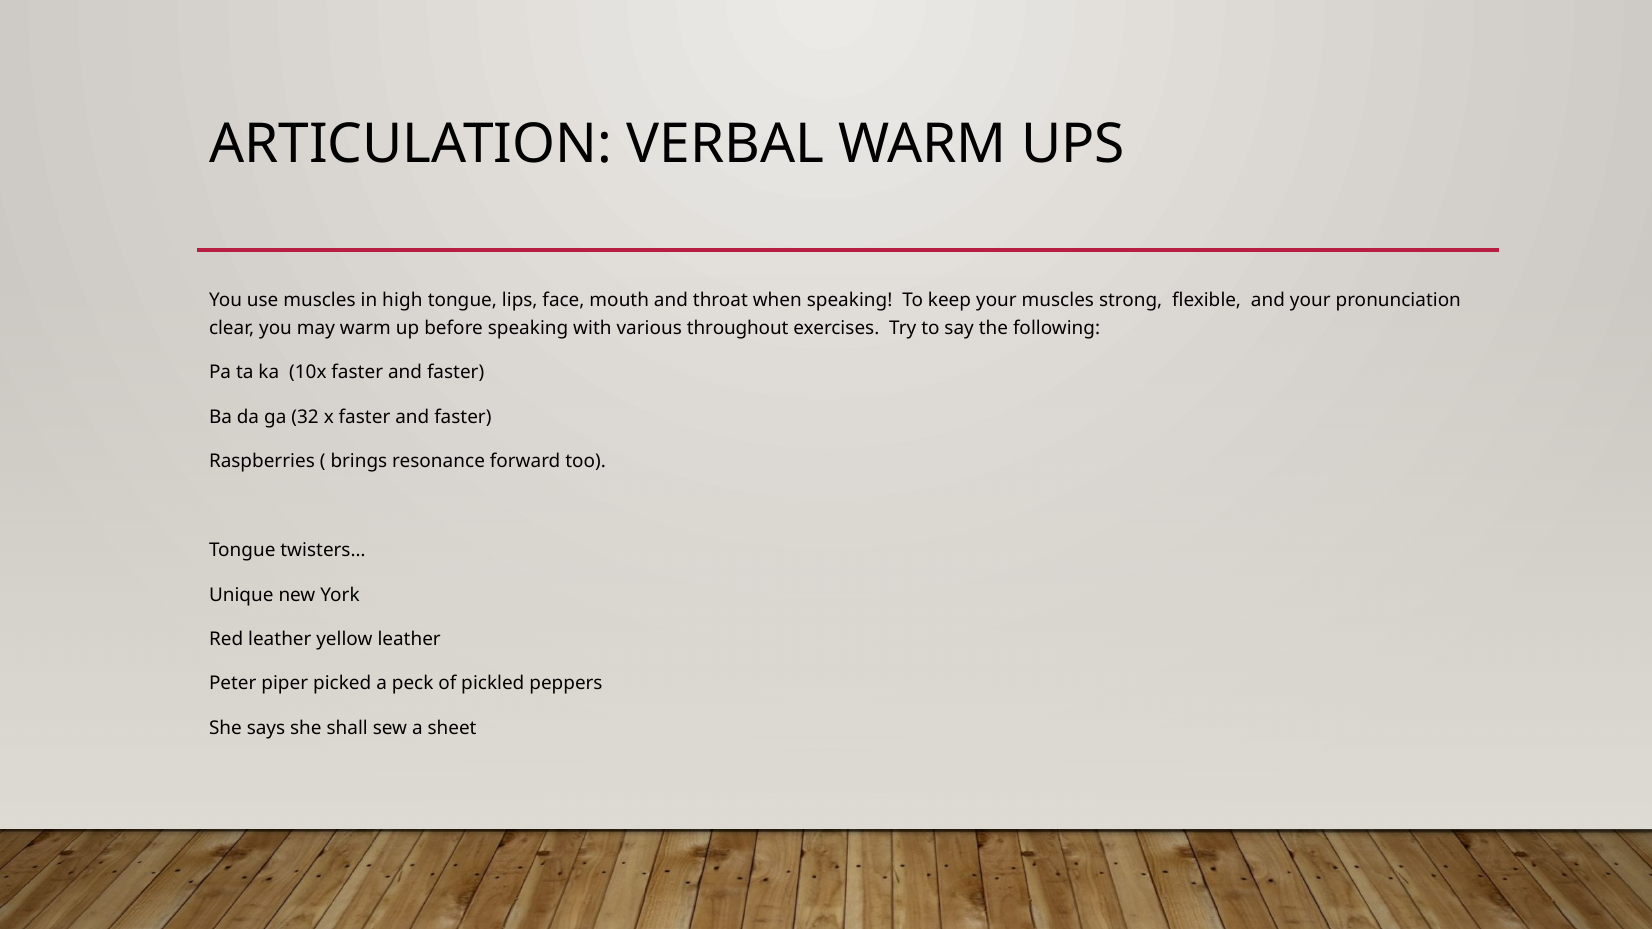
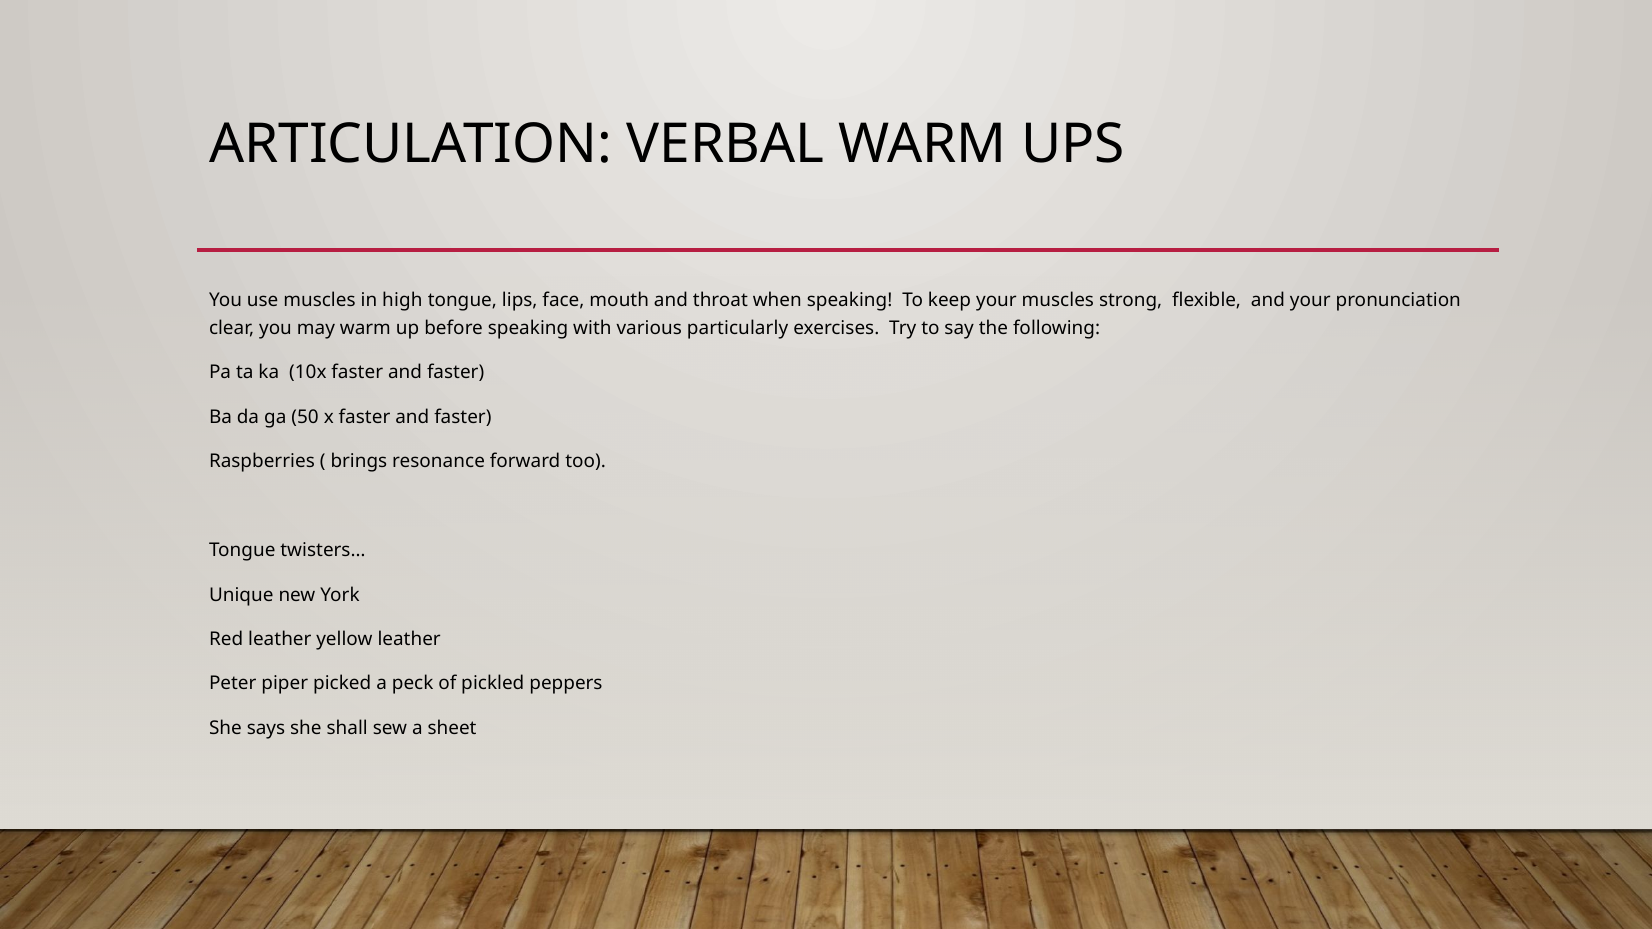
throughout: throughout -> particularly (738, 328)
32: 32 -> 50 (305, 417)
